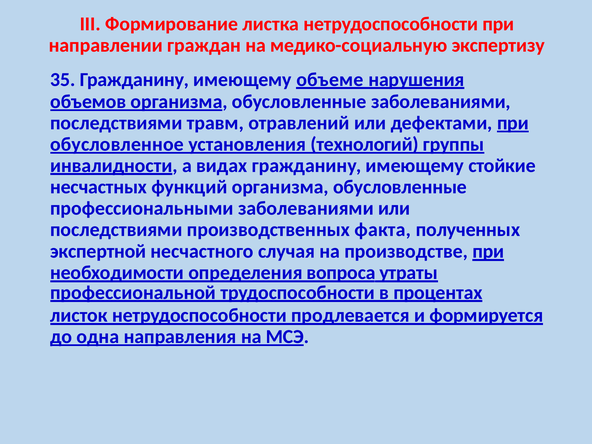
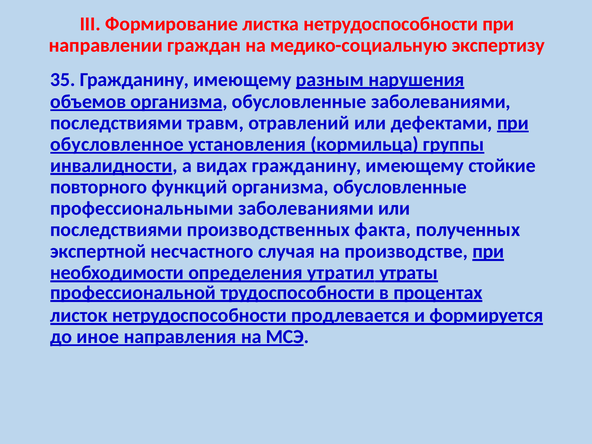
объеме: объеме -> разным (330, 79)
технологий: технологий -> кормильца (365, 144)
несчастных: несчастных -> повторного (99, 187)
вопроса: вопроса -> утратил (341, 273)
одна: одна -> иное (98, 337)
